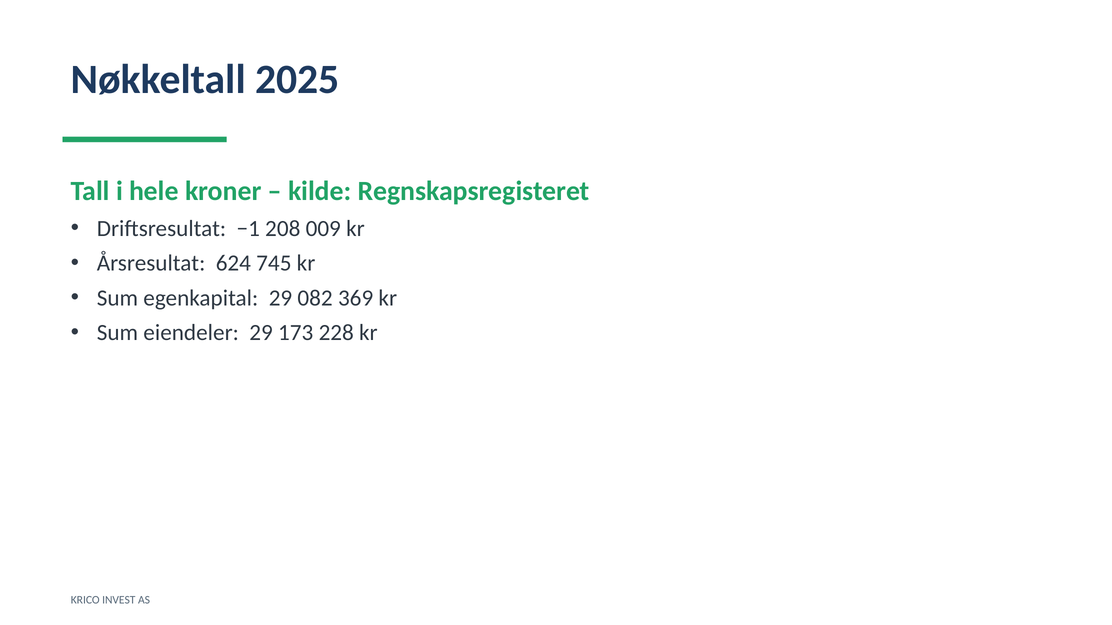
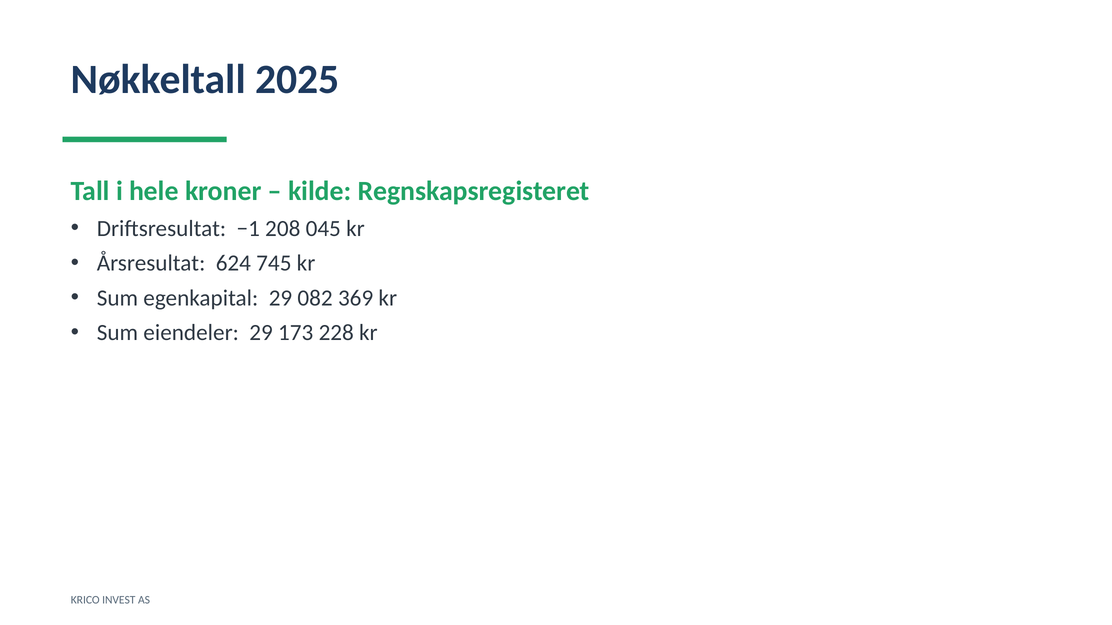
009: 009 -> 045 (323, 229)
